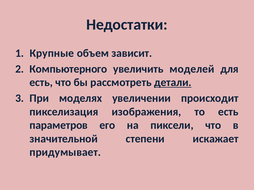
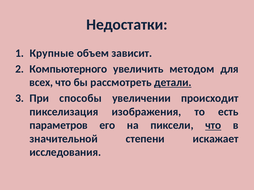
моделей: моделей -> методом (192, 69)
есть: есть -> всех (41, 83)
моделях: моделях -> способы (81, 98)
что underline: none -> present (213, 126)
придумывает: придумывает -> исследования (65, 153)
